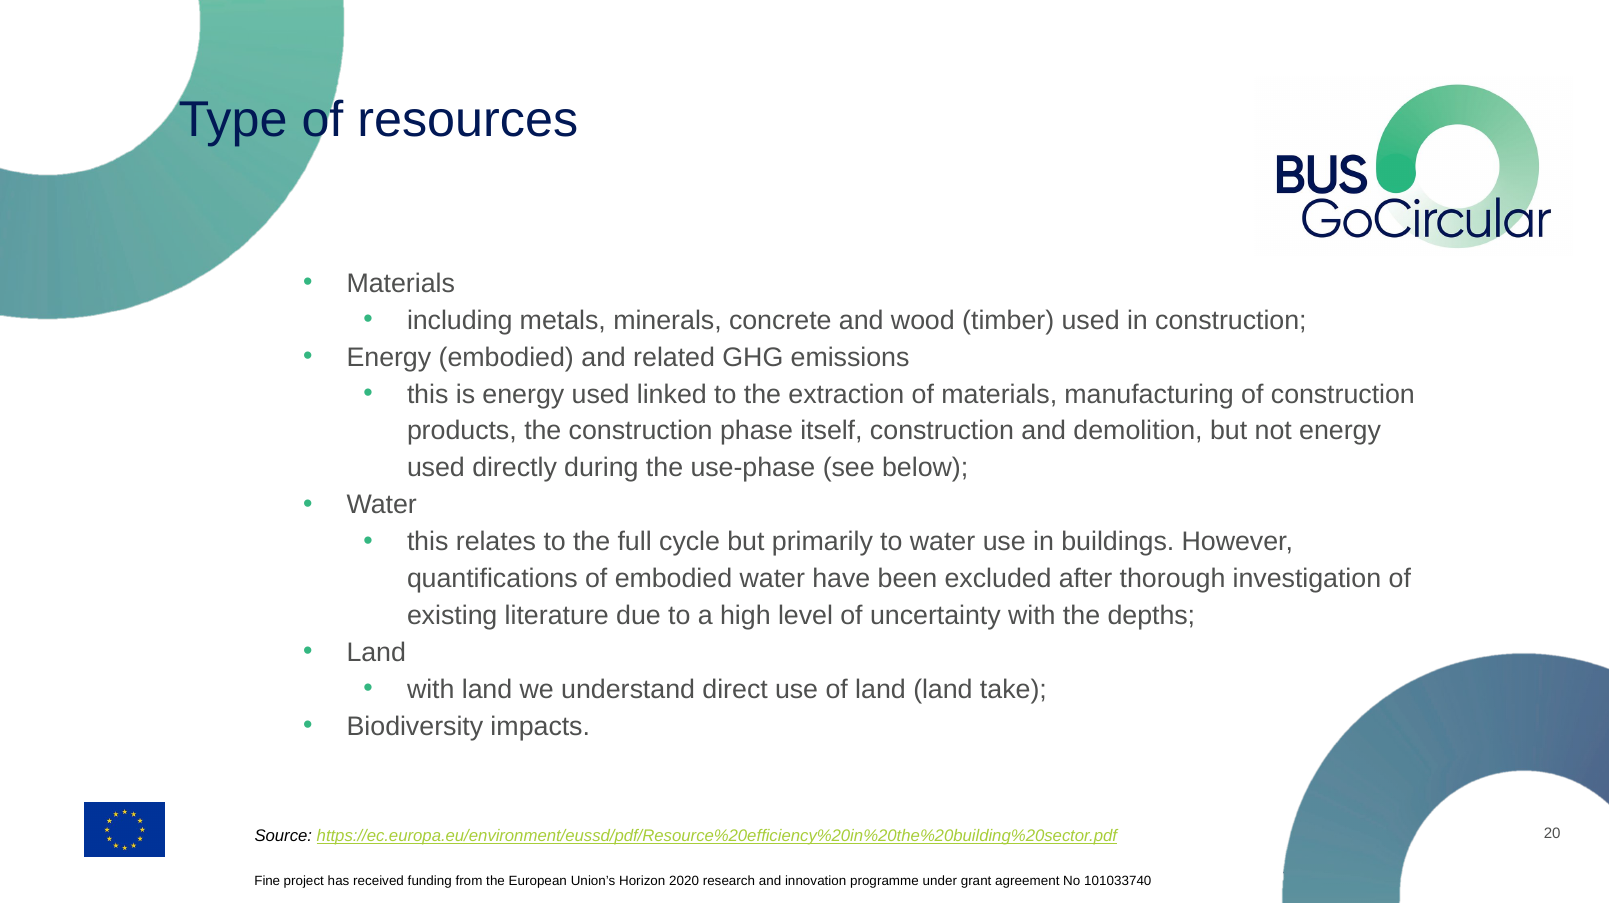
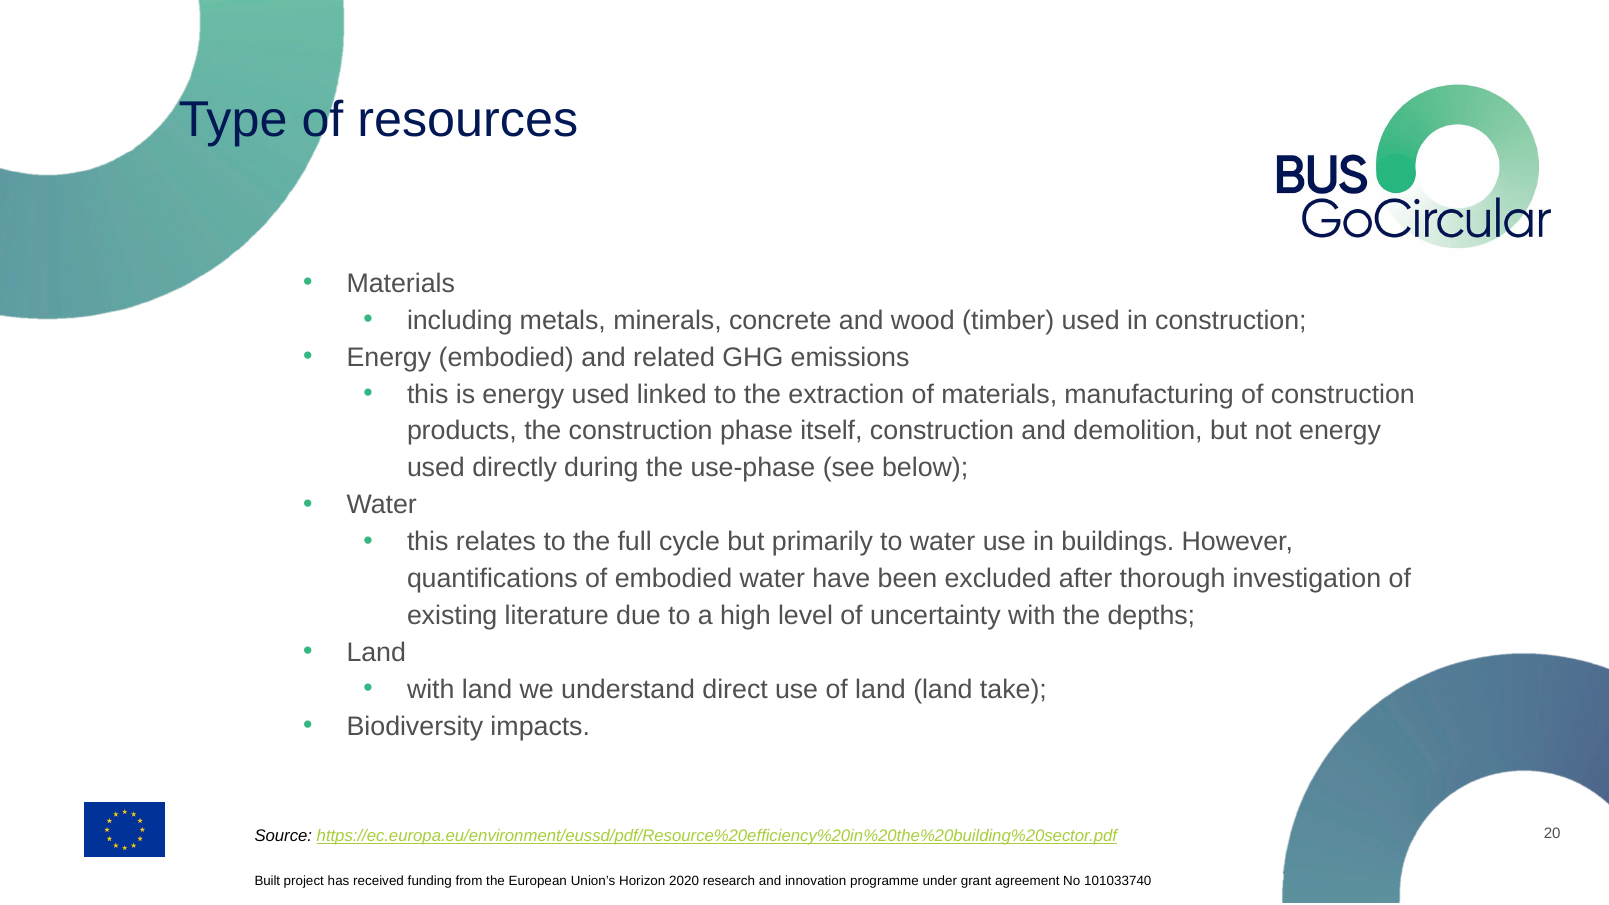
Fine: Fine -> Built (267, 881)
